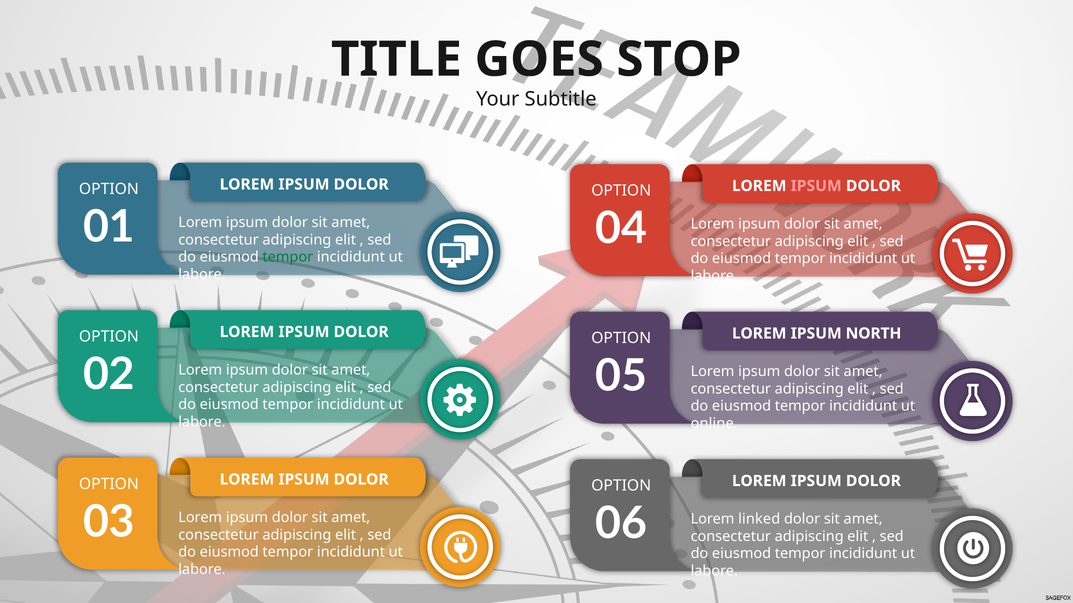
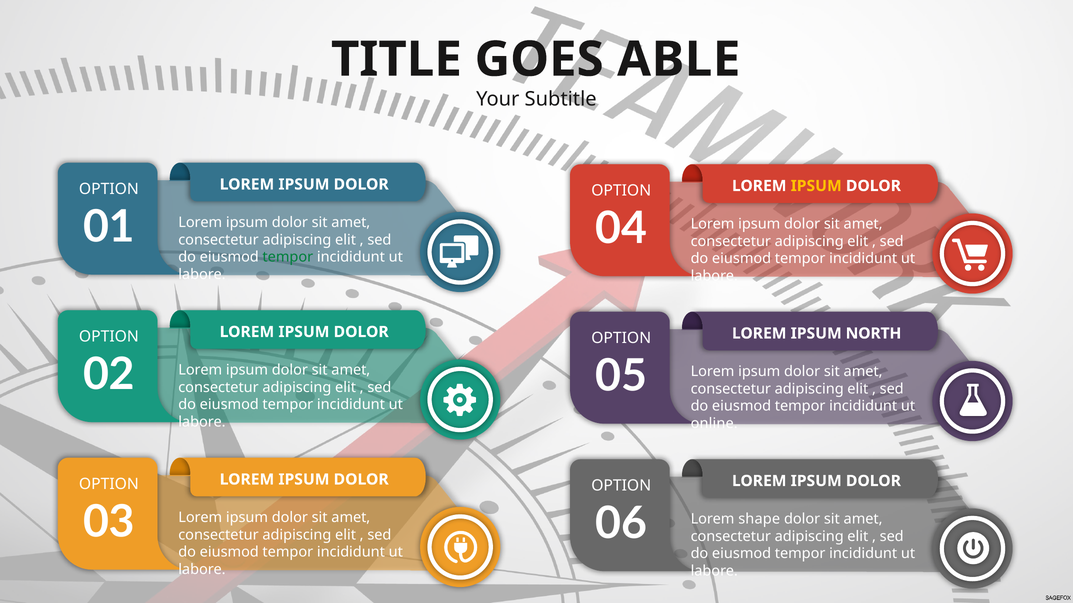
STOP: STOP -> ABLE (679, 60)
IPSUM colour: pink -> yellow (816, 186)
linked: linked -> shape (759, 519)
